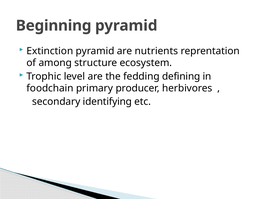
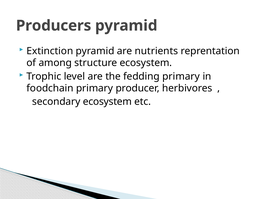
Beginning: Beginning -> Producers (54, 26)
fedding defining: defining -> primary (181, 77)
secondary identifying: identifying -> ecosystem (107, 102)
